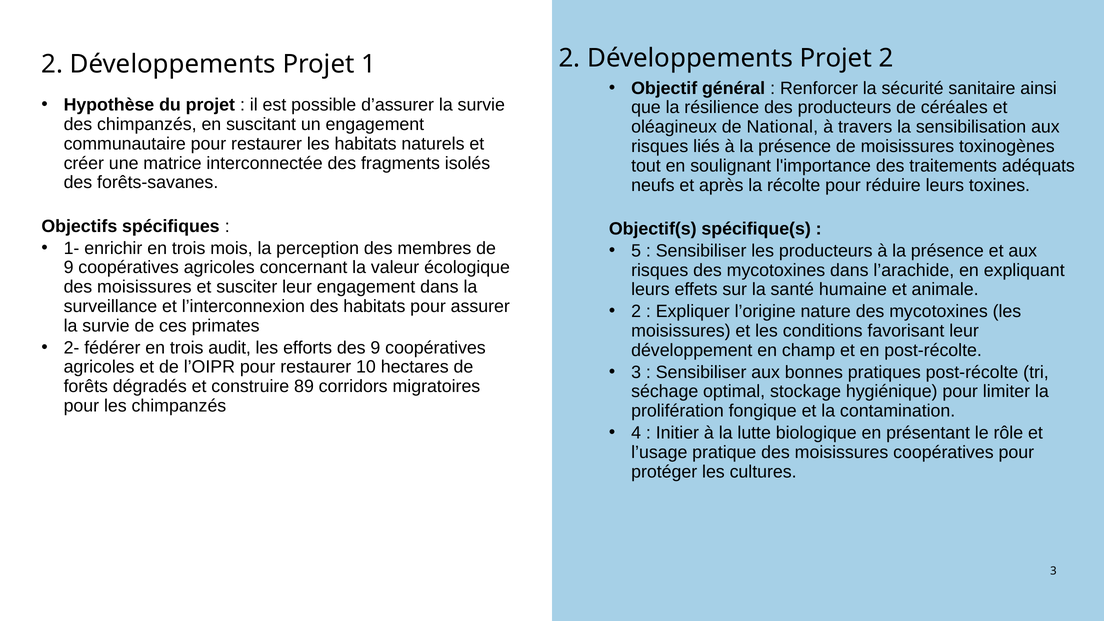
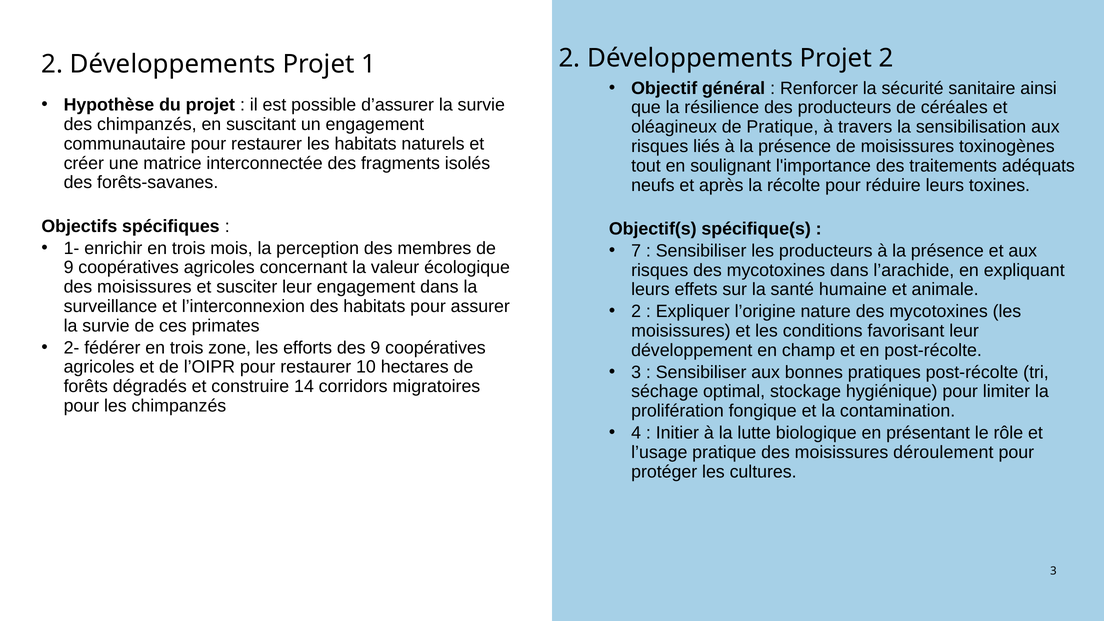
de National: National -> Pratique (782, 127)
5: 5 -> 7 (636, 251)
audit: audit -> zone (230, 347)
89: 89 -> 14 (304, 386)
moisissures coopératives: coopératives -> déroulement (943, 452)
